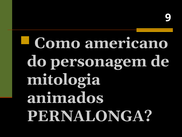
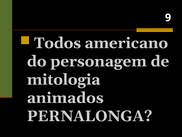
Como: Como -> Todos (58, 43)
